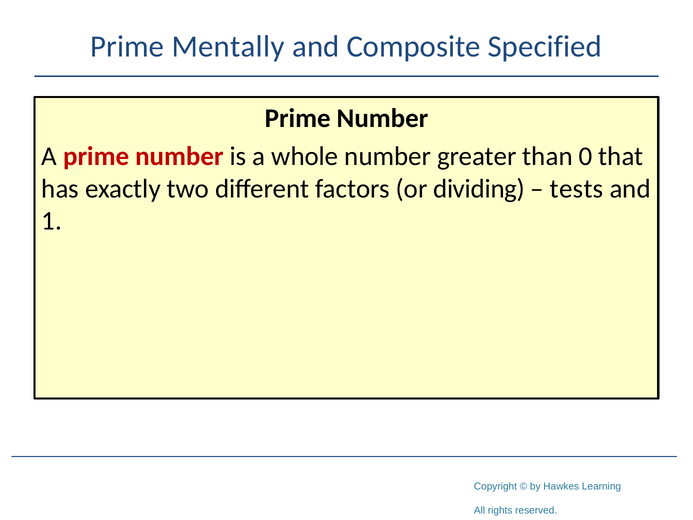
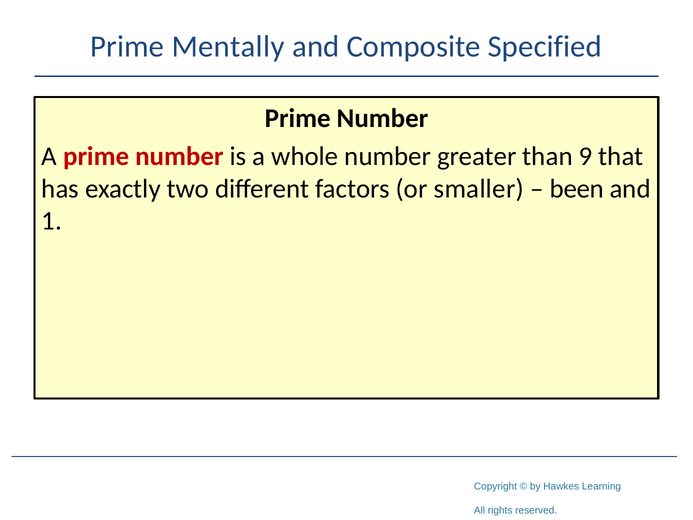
0: 0 -> 9 (586, 156)
dividing: dividing -> smaller (479, 189)
tests: tests -> been (577, 189)
